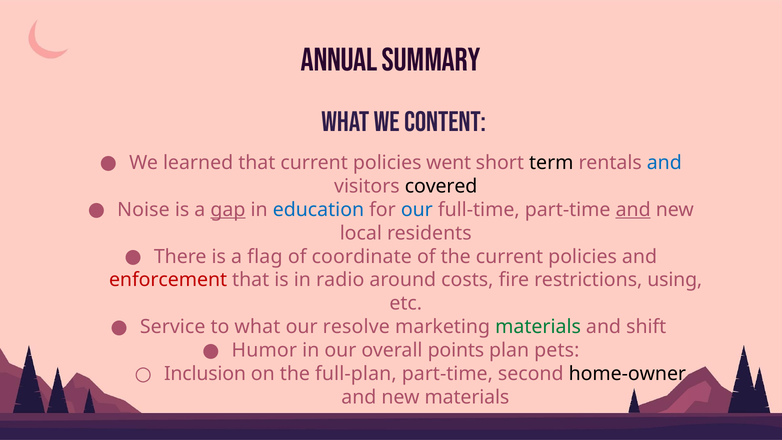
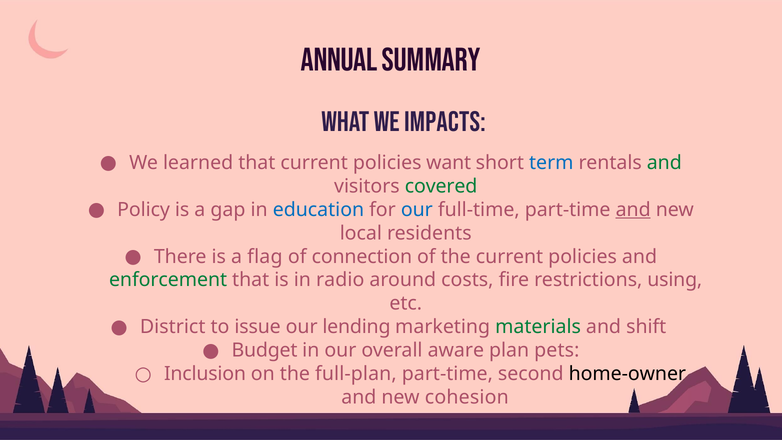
content: content -> impacts (445, 122)
went: went -> want (449, 163)
term colour: black -> blue (551, 163)
and colour: blue -> green (664, 163)
covered colour: black -> green (441, 186)
Noise: Noise -> Policy (144, 210)
gap underline: present -> none (228, 210)
coordinate: coordinate -> connection (362, 257)
enforcement colour: red -> green (168, 280)
Service: Service -> District (173, 327)
to what: what -> issue (258, 327)
resolve: resolve -> lending (356, 327)
Humor: Humor -> Budget (264, 350)
points: points -> aware (456, 350)
new materials: materials -> cohesion (467, 397)
